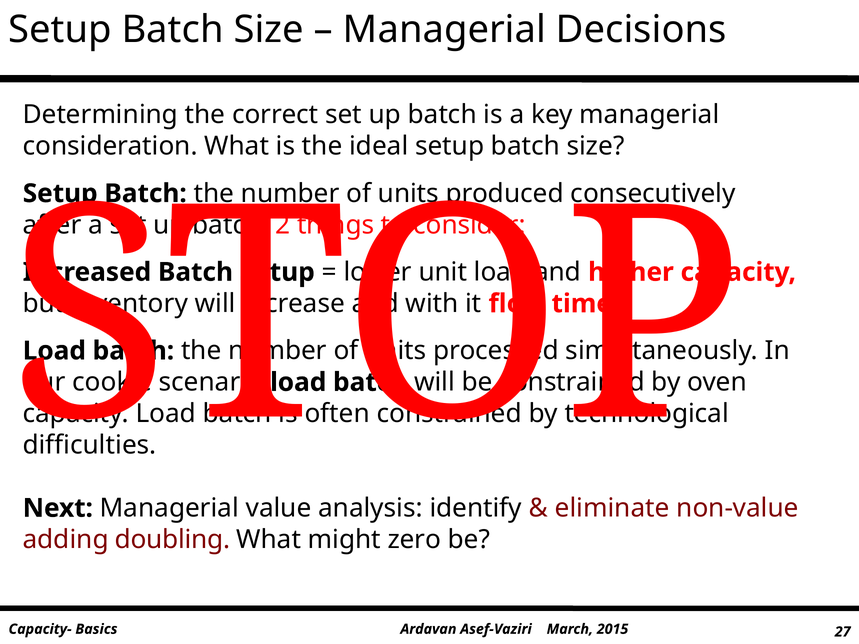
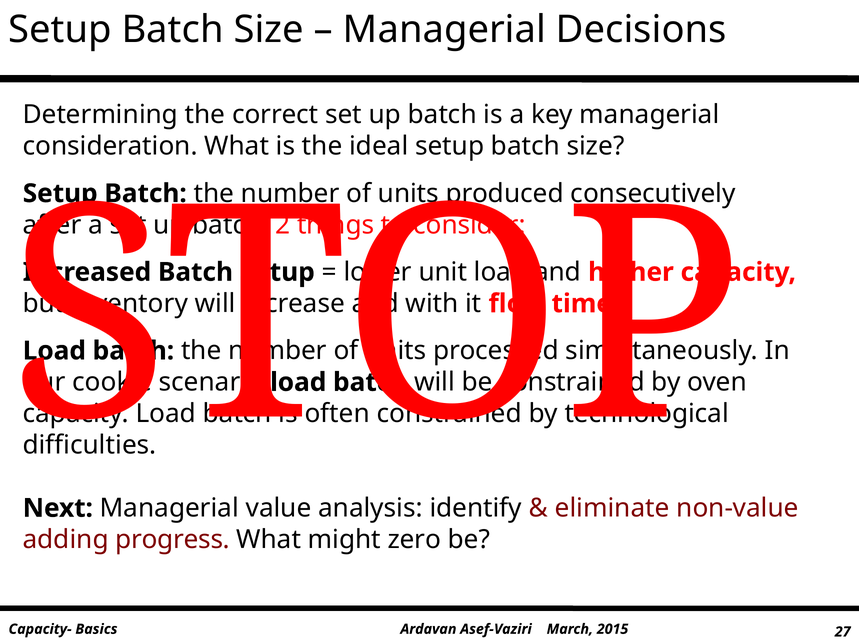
doubling: doubling -> progress (173, 540)
